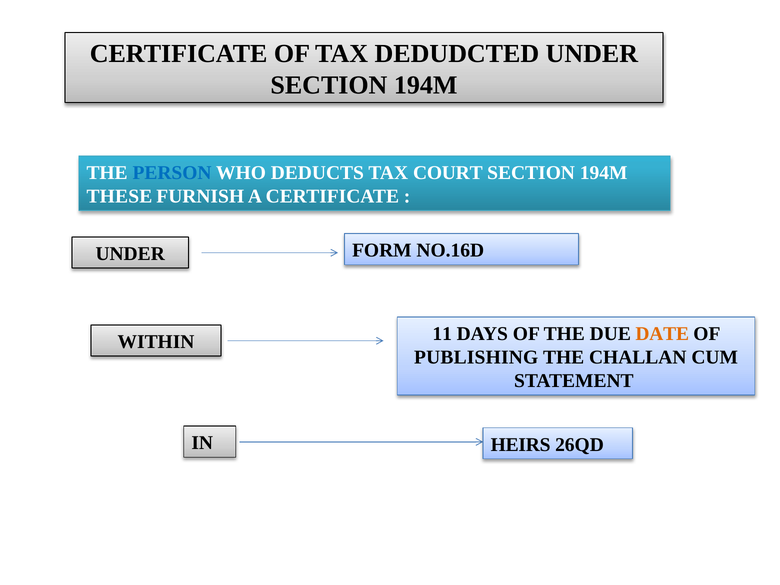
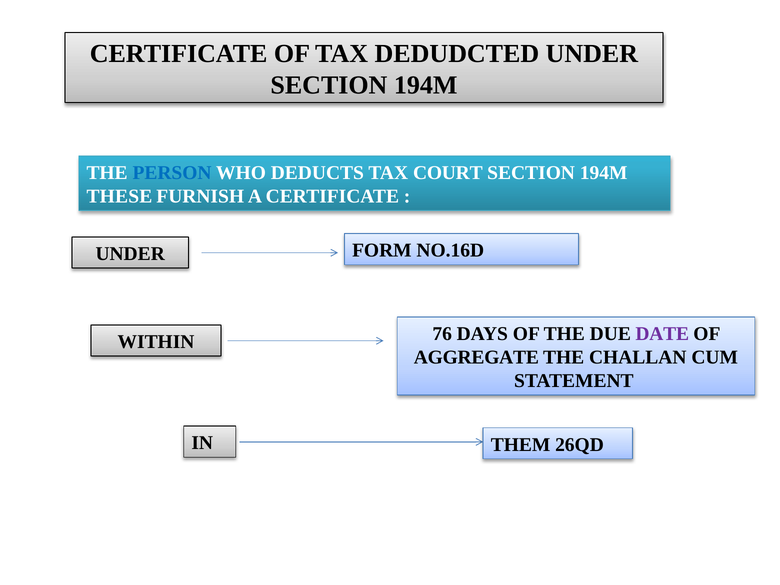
11: 11 -> 76 (442, 334)
DATE colour: orange -> purple (662, 334)
PUBLISHING: PUBLISHING -> AGGREGATE (476, 357)
HEIRS: HEIRS -> THEM (521, 445)
